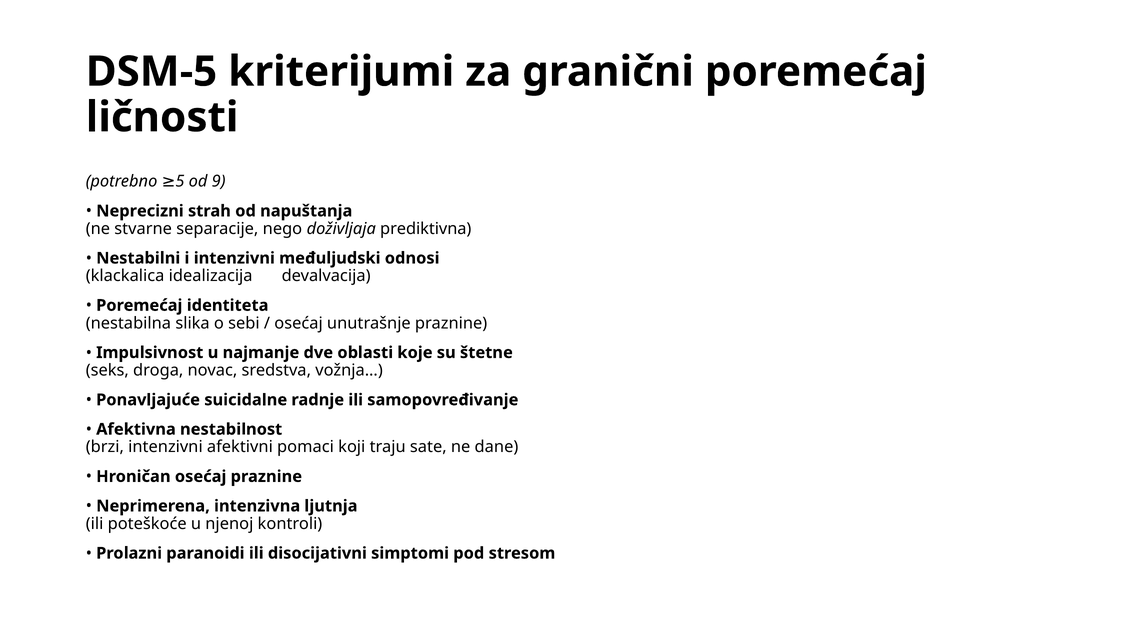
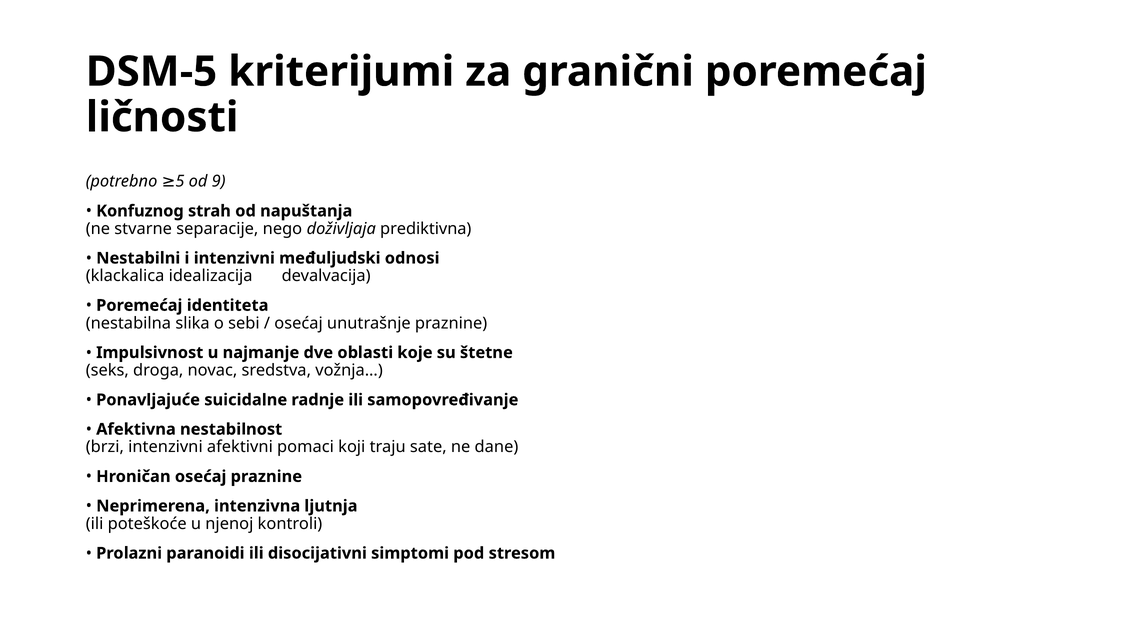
Neprecizni: Neprecizni -> Konfuznog (140, 211)
